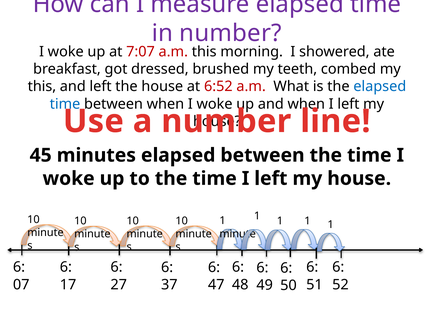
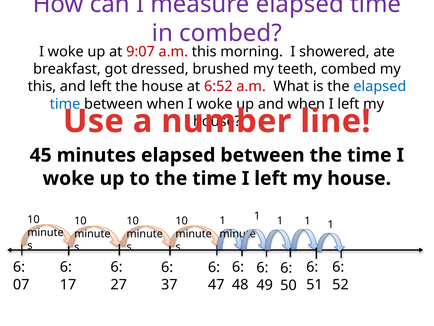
in number: number -> combed (231, 33)
7:07: 7:07 -> 9:07 (141, 52)
